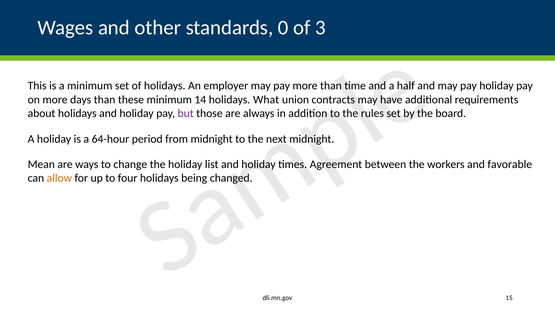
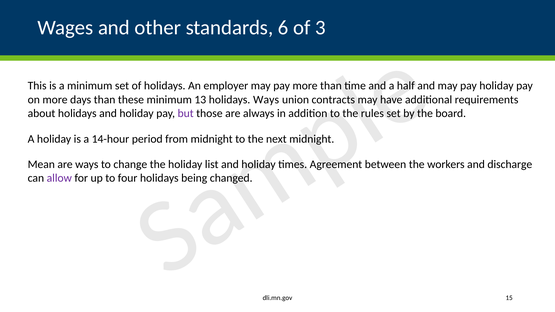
0: 0 -> 6 (283, 28)
14: 14 -> 13 (200, 100)
holidays What: What -> Ways (266, 100)
64-hour: 64-hour -> 14-hour (110, 139)
favorable: favorable -> discharge (510, 164)
allow colour: orange -> purple (59, 178)
